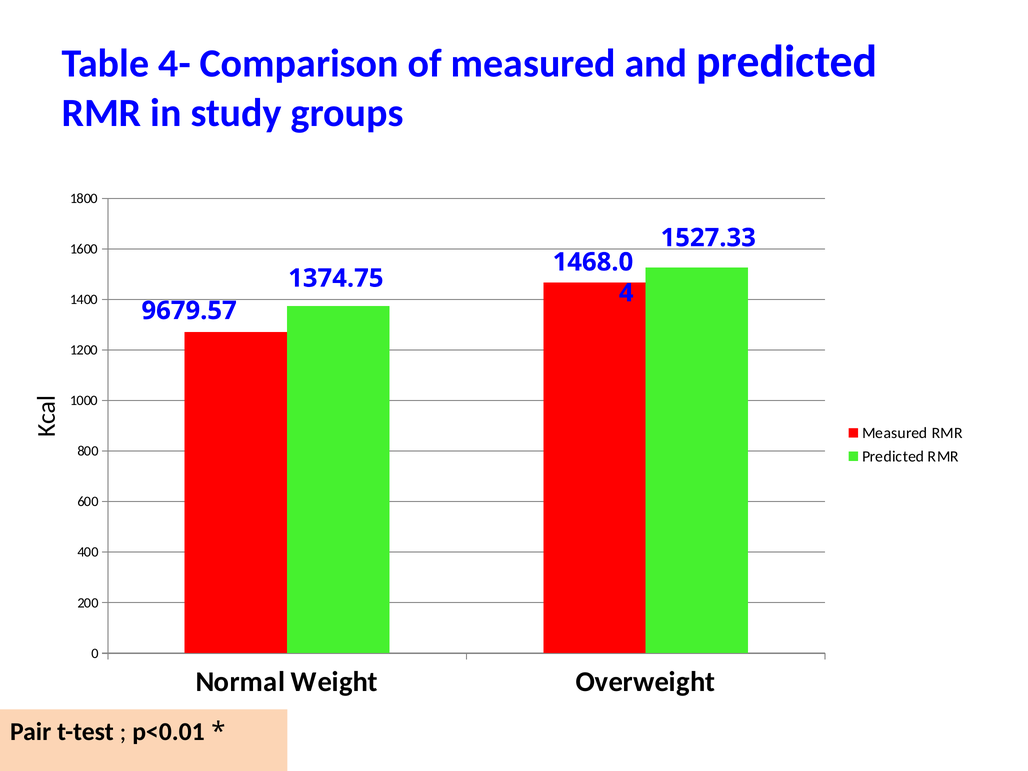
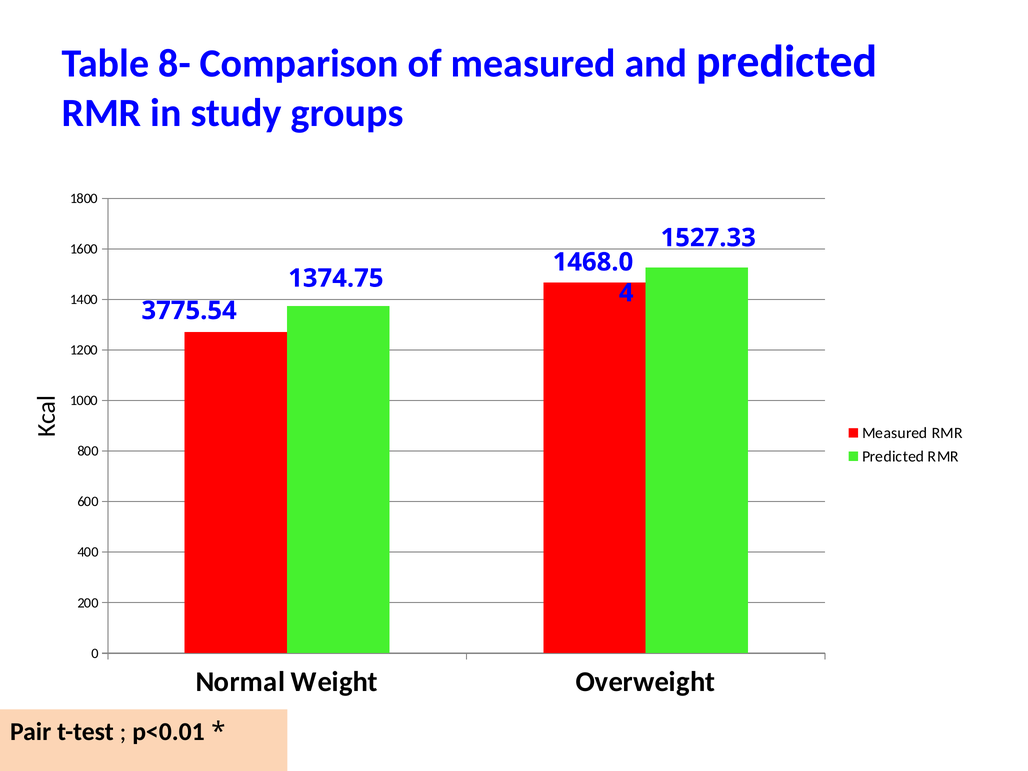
4-: 4- -> 8- (175, 64)
9679.57: 9679.57 -> 3775.54 (189, 311)
